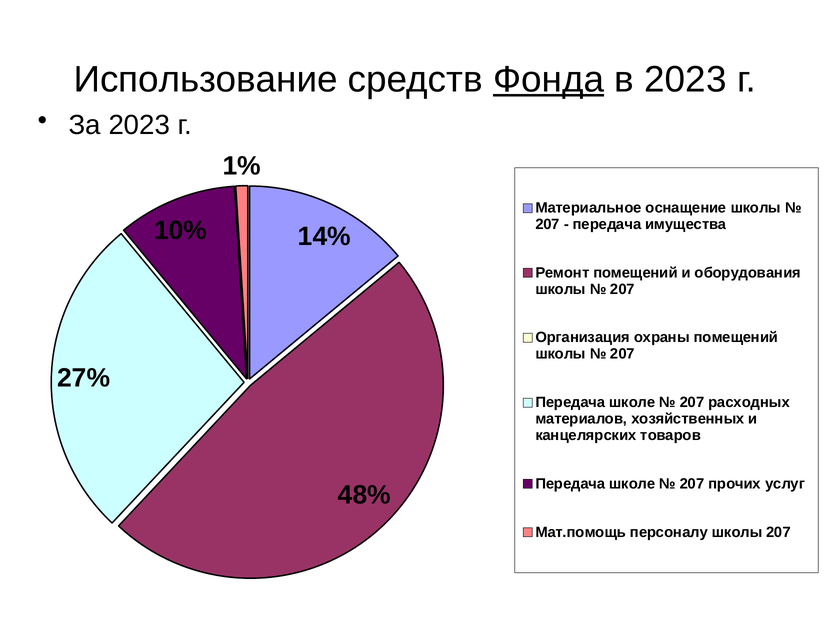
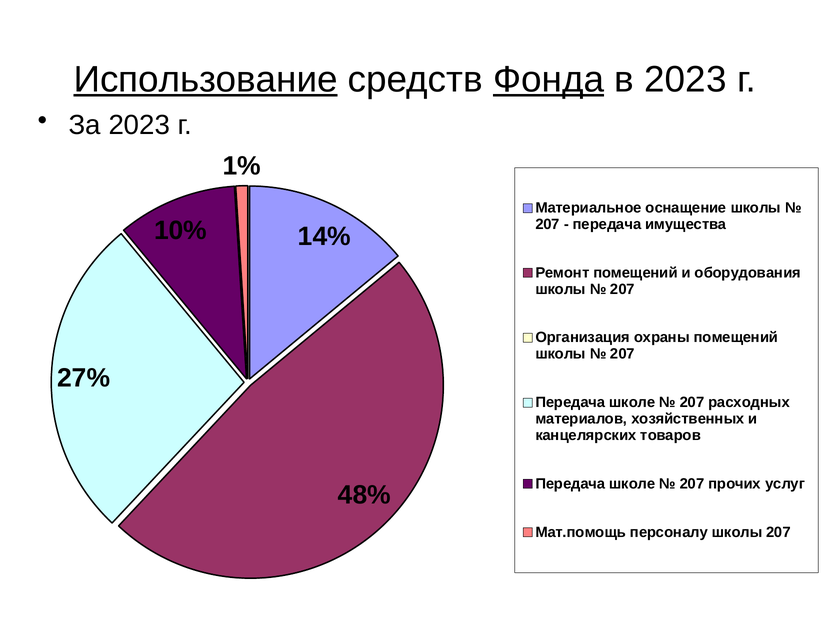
Использование underline: none -> present (206, 79)
